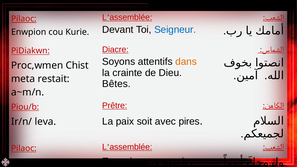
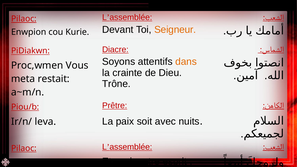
Seigneur colour: blue -> orange (175, 30)
Chist: Chist -> Vous (77, 65)
Bêtes: Bêtes -> Trône (116, 84)
pires: pires -> nuits (189, 121)
